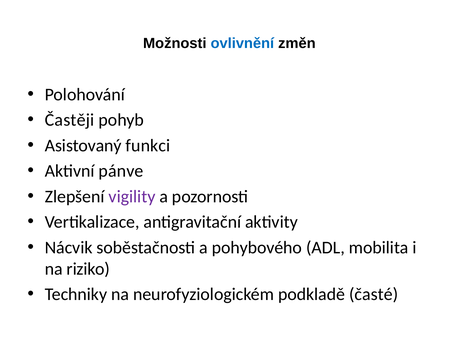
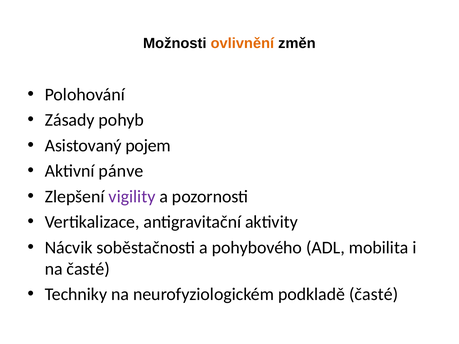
ovlivnění colour: blue -> orange (242, 43)
Častěji: Častěji -> Zásady (70, 120)
funkci: funkci -> pojem (148, 146)
na riziko: riziko -> časté (88, 269)
